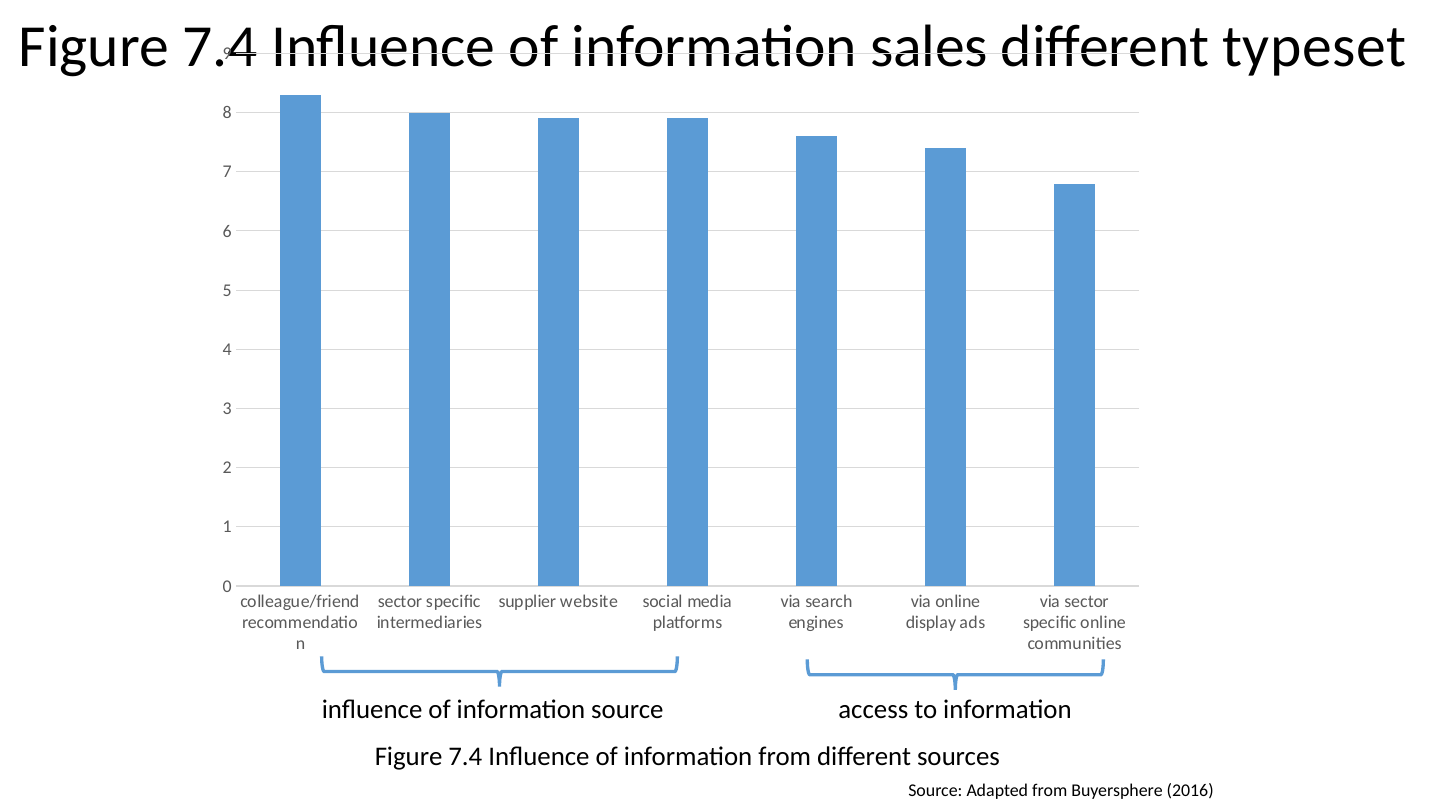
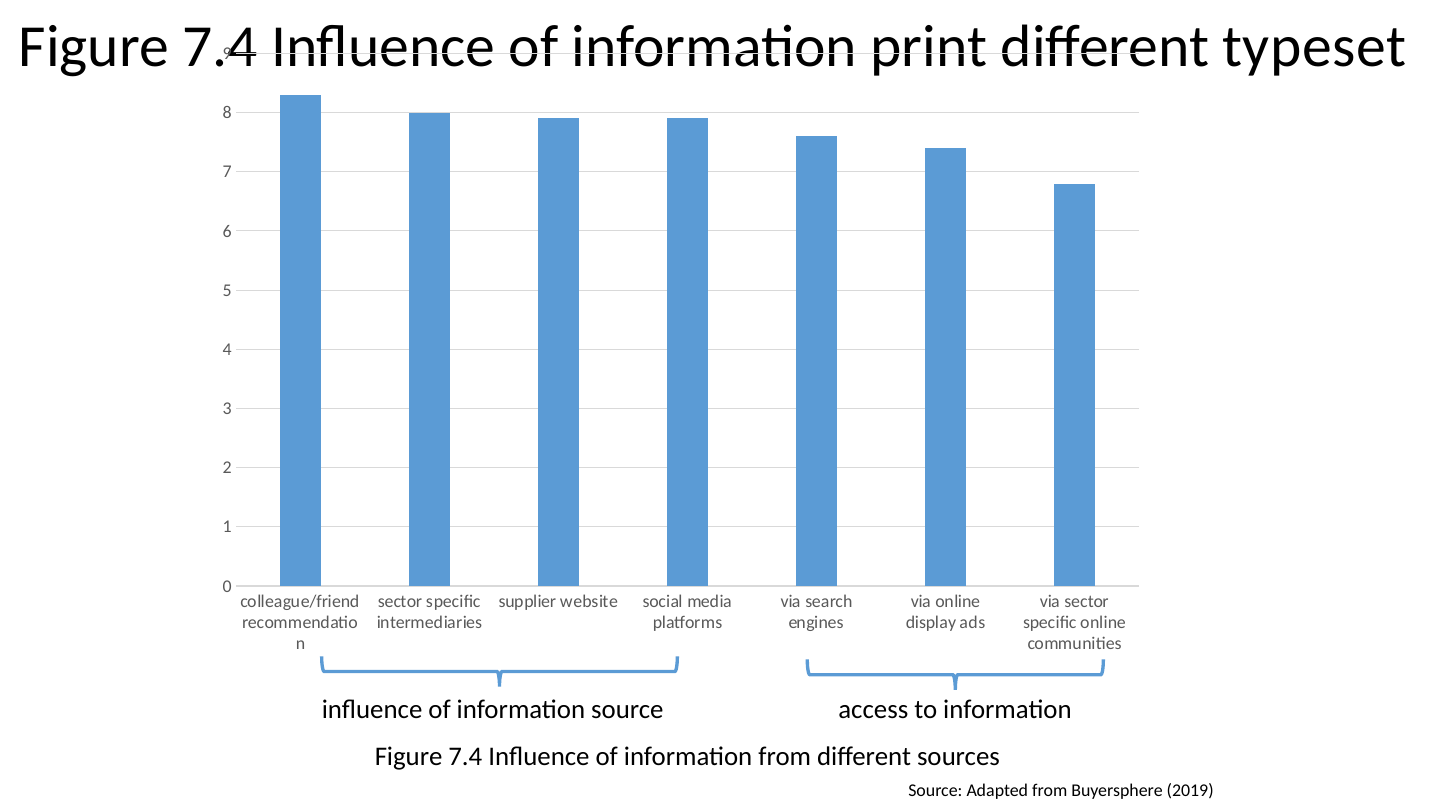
sales: sales -> print (929, 47)
2016: 2016 -> 2019 (1190, 790)
